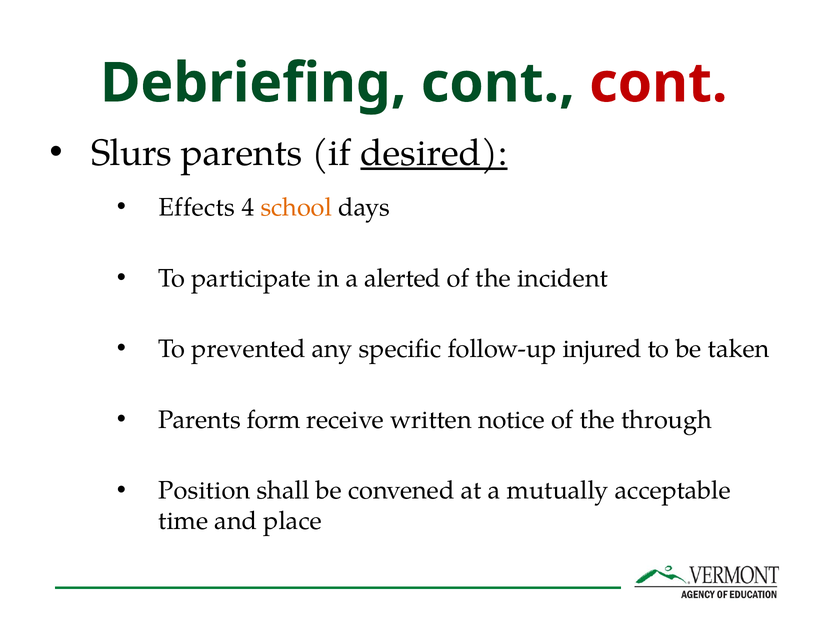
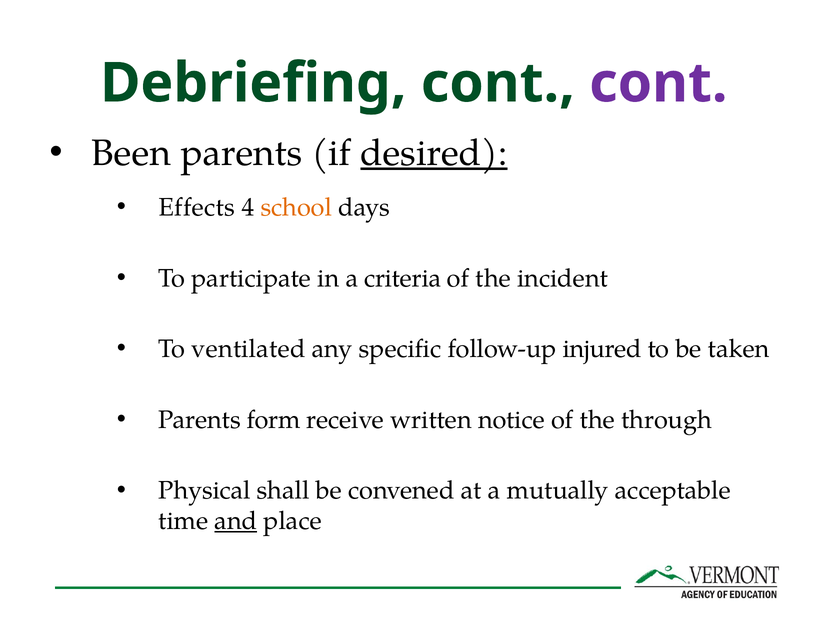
cont colour: red -> purple (658, 83)
Slurs: Slurs -> Been (131, 153)
alerted: alerted -> criteria (403, 278)
prevented: prevented -> ventilated (248, 349)
Position: Position -> Physical (205, 491)
and underline: none -> present (236, 521)
